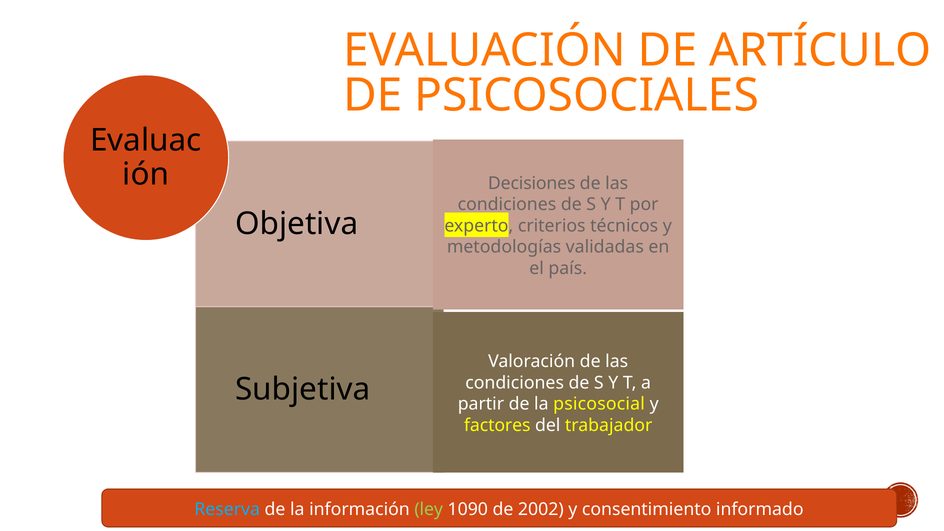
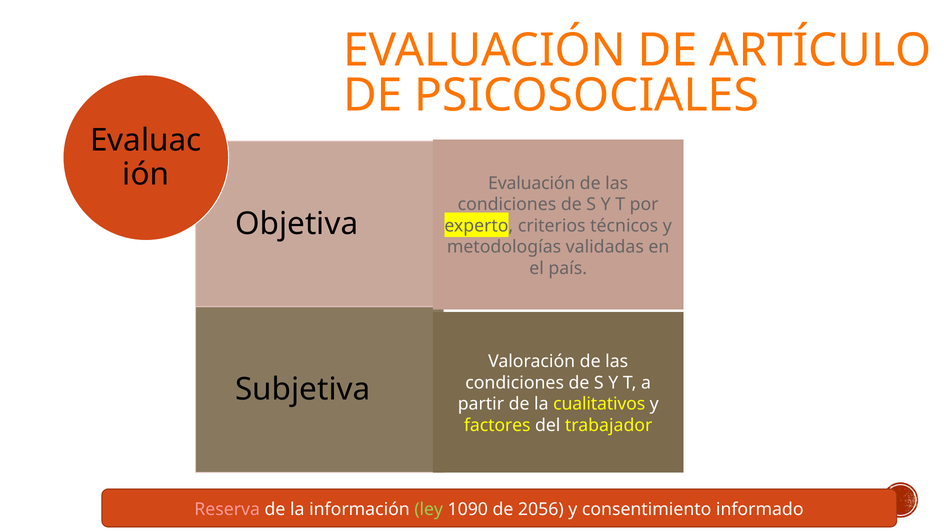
Decisiones: Decisiones -> Evaluación (532, 183)
psicosocial: psicosocial -> cualitativos (599, 404)
Reserva colour: light blue -> pink (227, 509)
2002: 2002 -> 2056 (541, 509)
